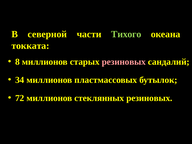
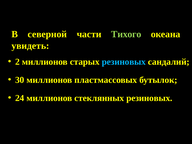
токката: токката -> увидеть (30, 46)
8: 8 -> 2 (17, 62)
резиновых colour: pink -> light blue (124, 62)
34: 34 -> 30 (20, 80)
72: 72 -> 24 (20, 98)
